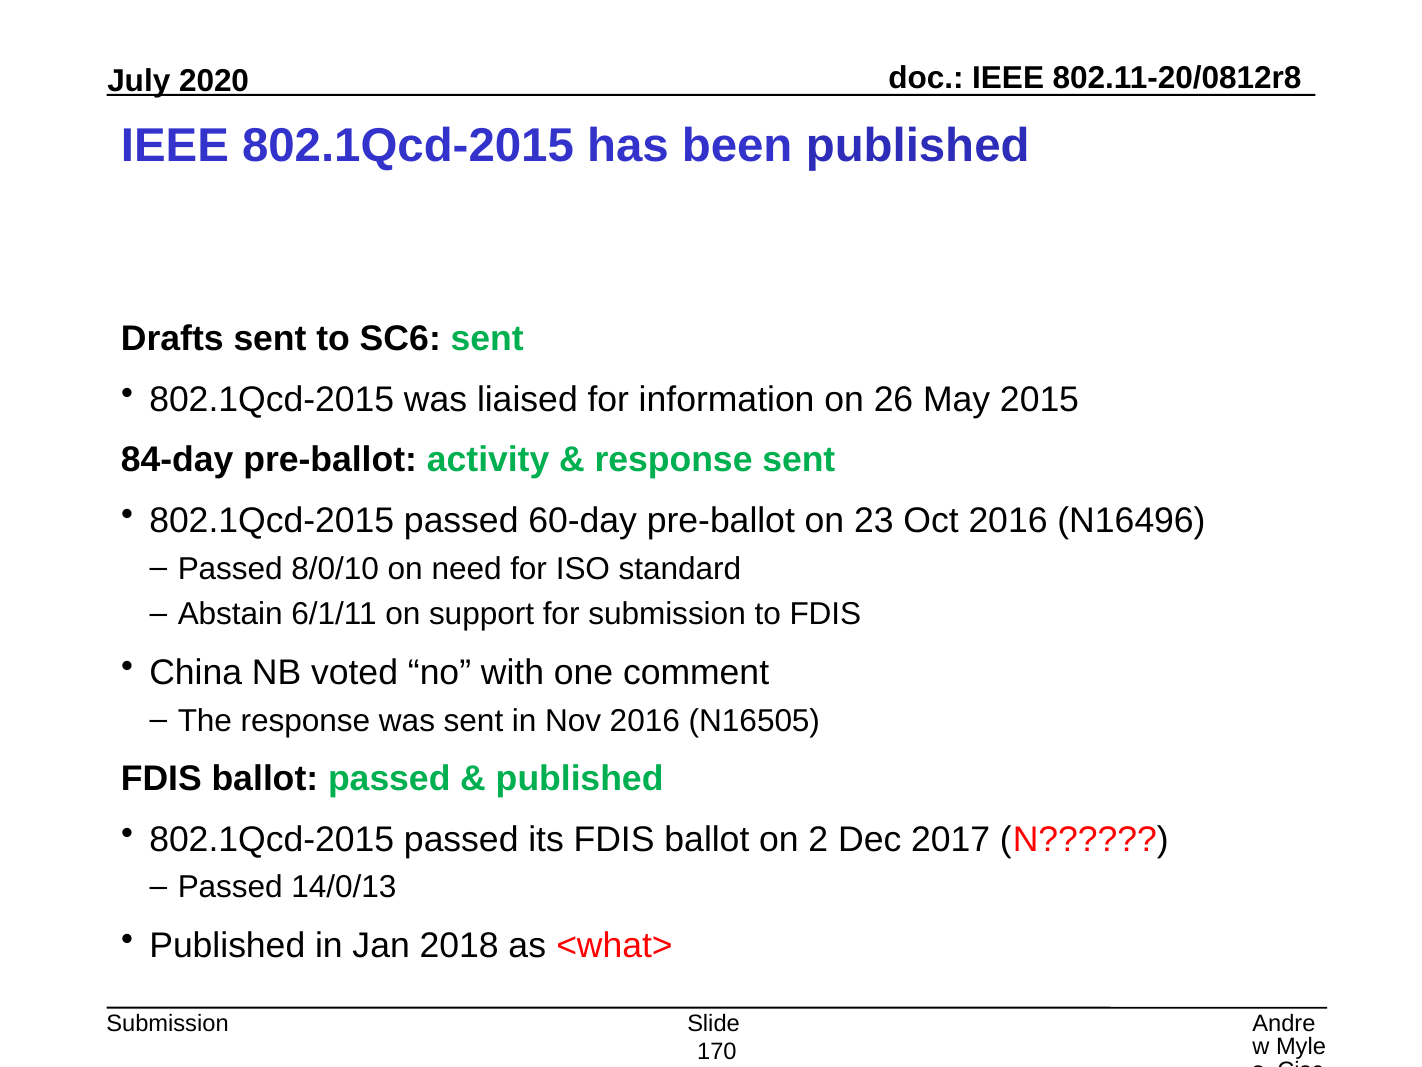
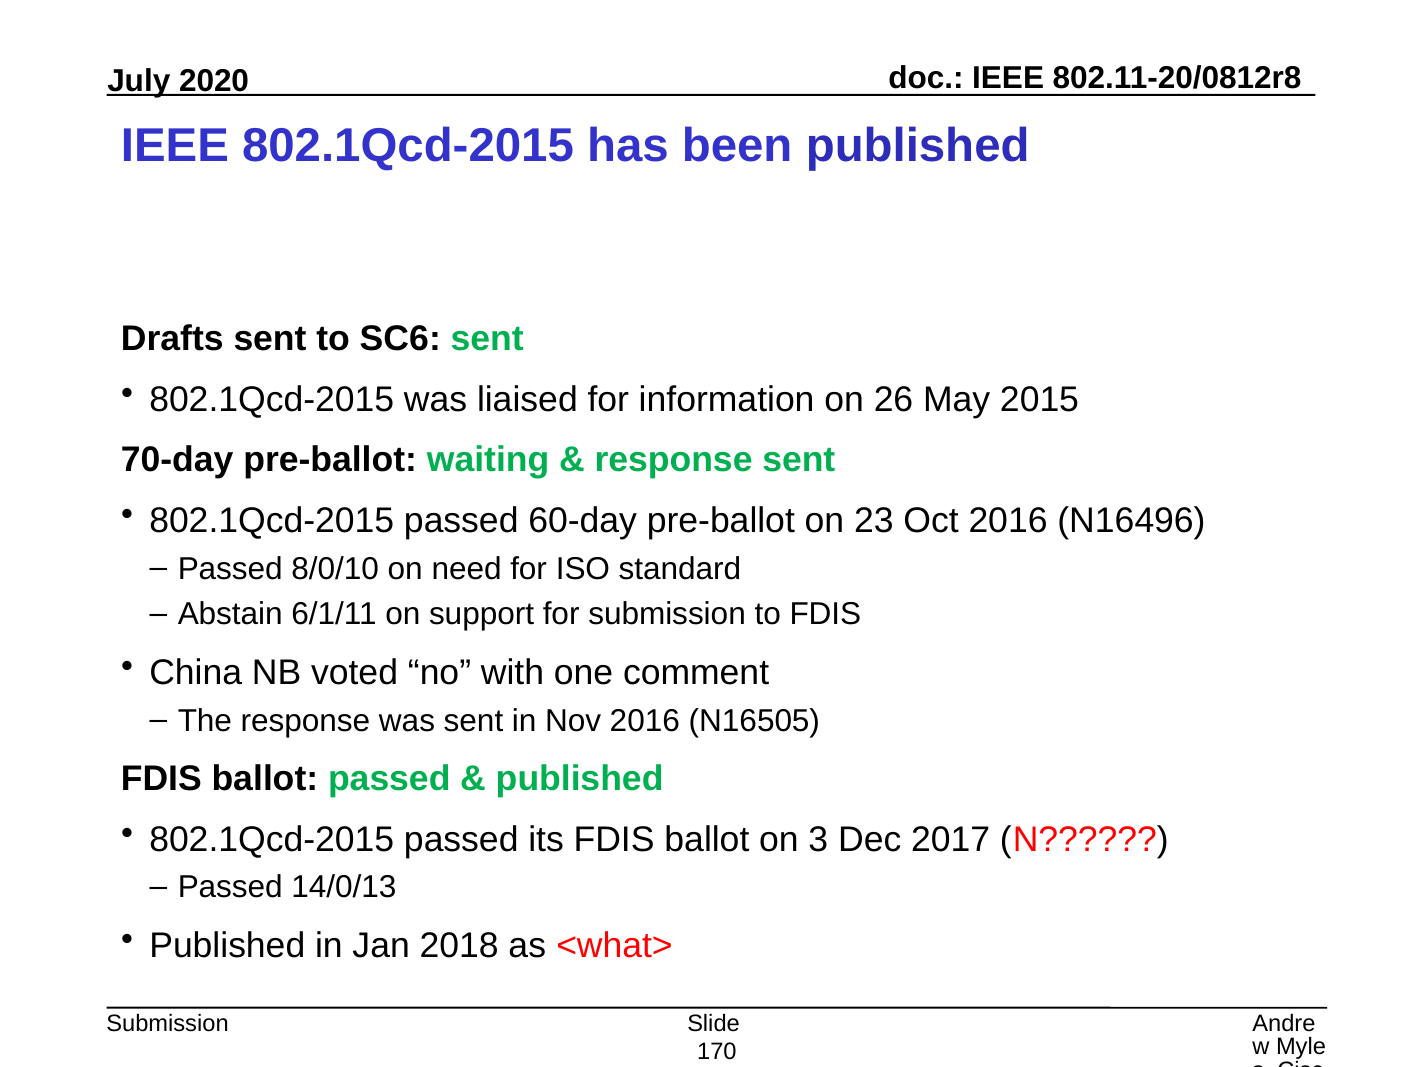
84-day: 84-day -> 70-day (177, 460)
activity: activity -> waiting (488, 460)
2: 2 -> 3 (818, 839)
